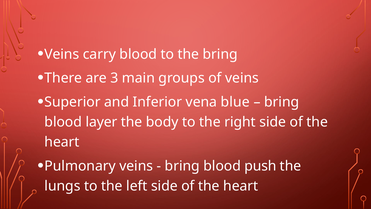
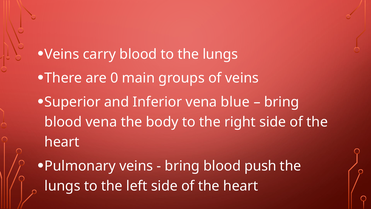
to the bring: bring -> lungs (220, 54)
3: 3 -> 0 (114, 78)
blood layer: layer -> vena (101, 122)
